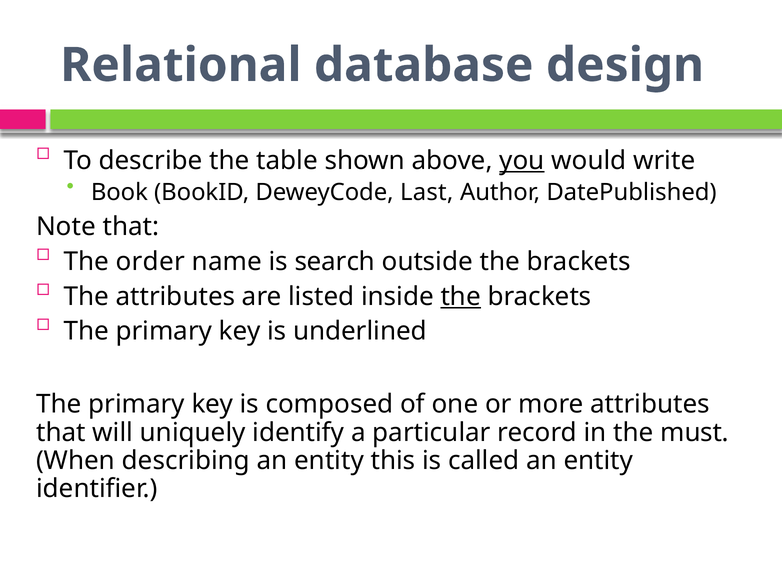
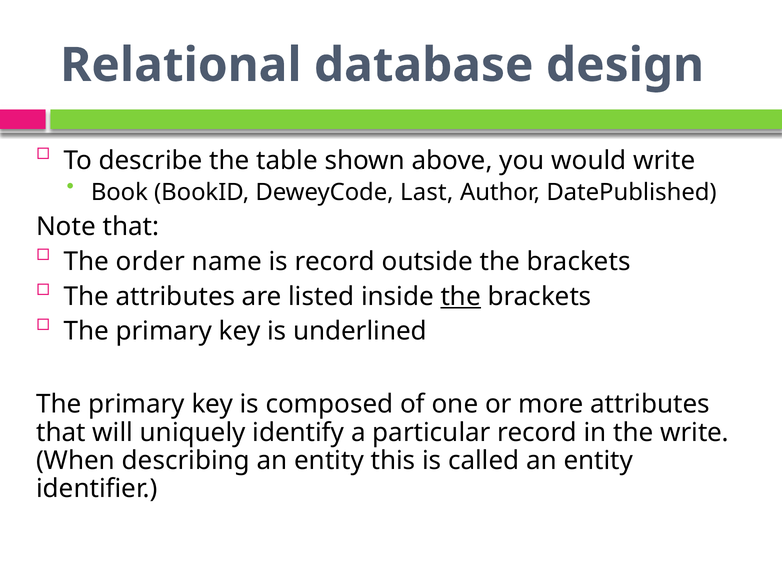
you underline: present -> none (522, 161)
is search: search -> record (335, 262)
the must: must -> write (695, 433)
